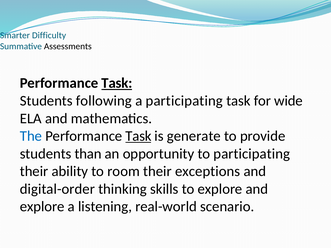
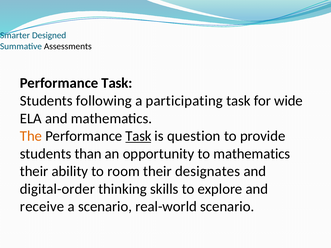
Difficulty: Difficulty -> Designed (49, 35)
Task underline: present -> none (117, 83)
The colour: blue -> orange (31, 136)
generate: generate -> question (194, 136)
to participating: participating -> mathematics (252, 154)
exceptions: exceptions -> designates (208, 172)
explore: explore -> receive (42, 207)
a listening: listening -> scenario (105, 207)
